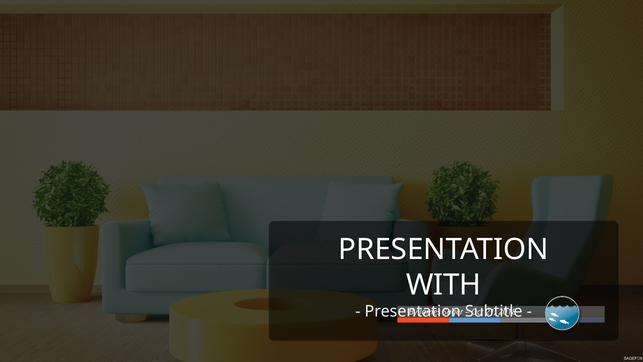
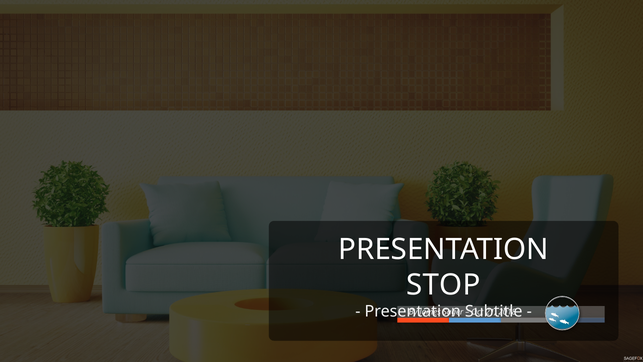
WITH: WITH -> STOP (443, 285)
